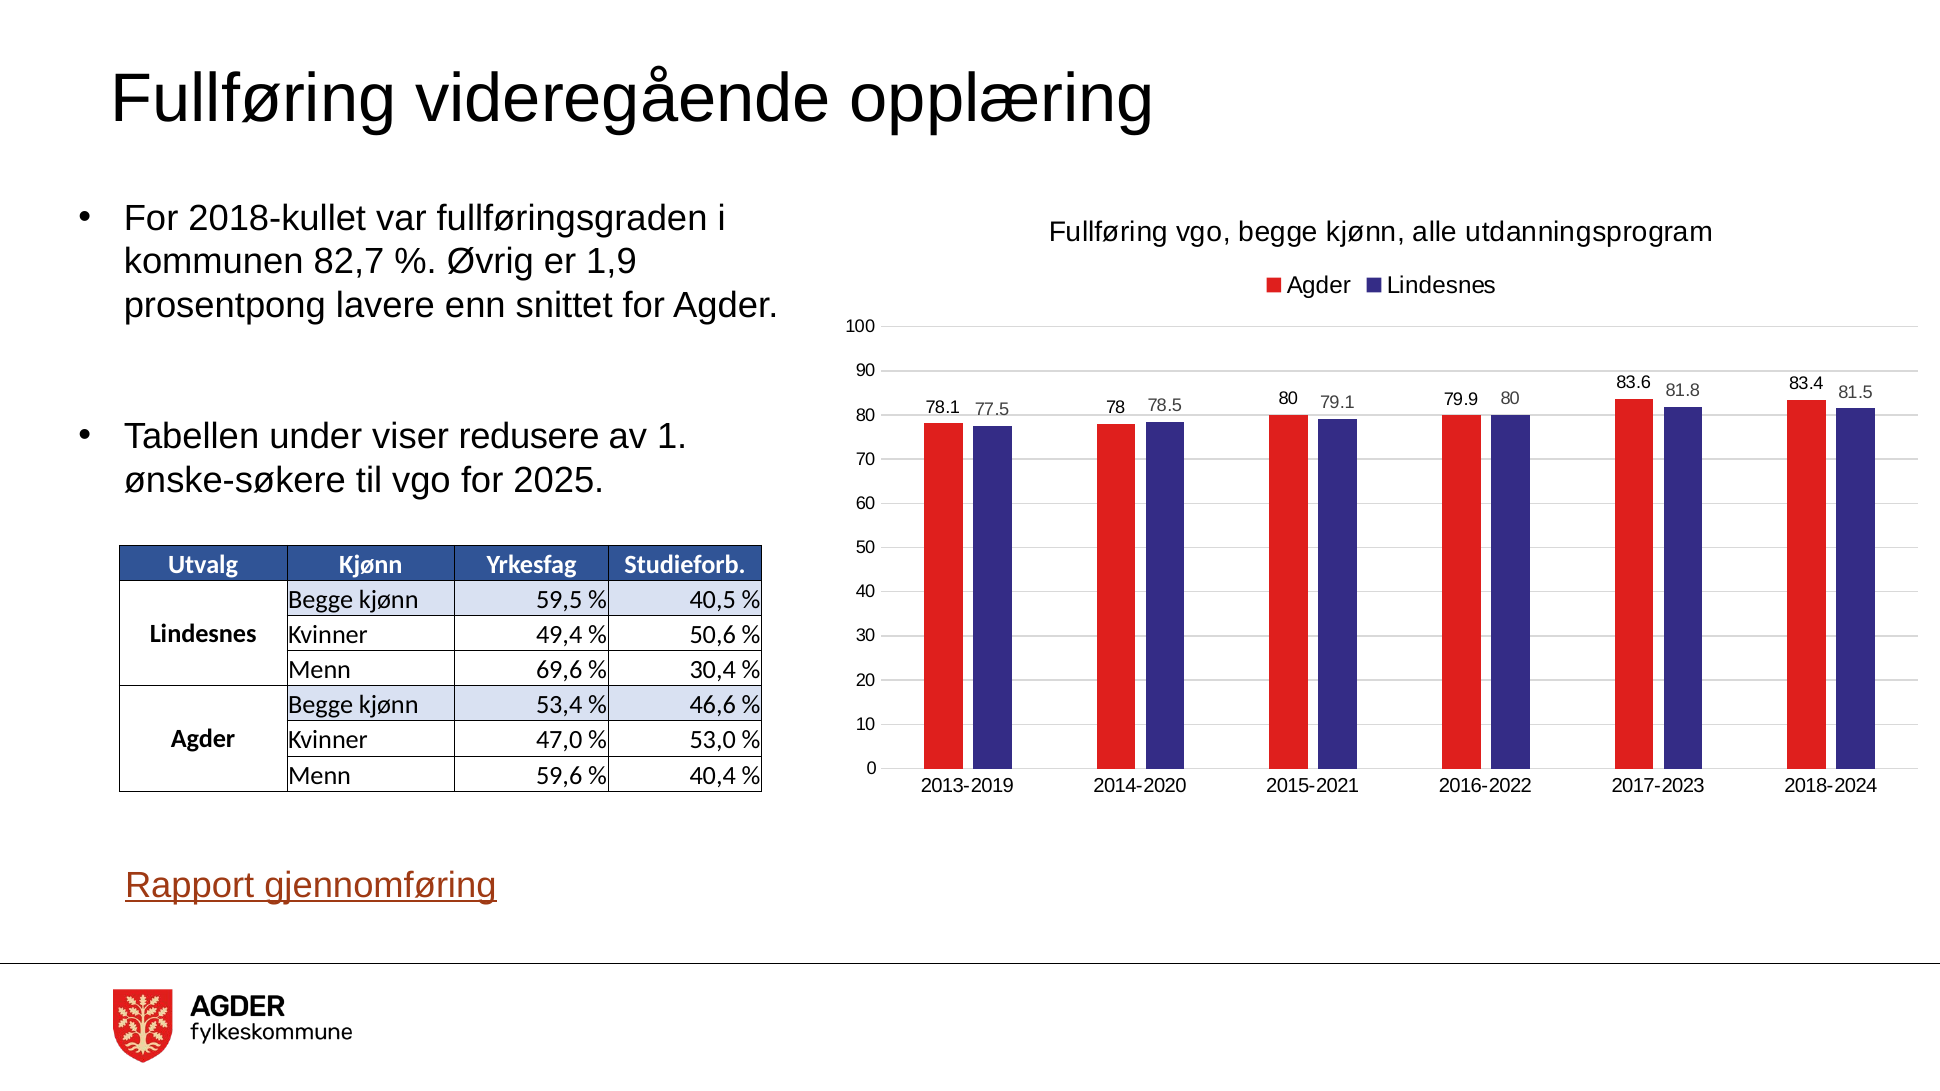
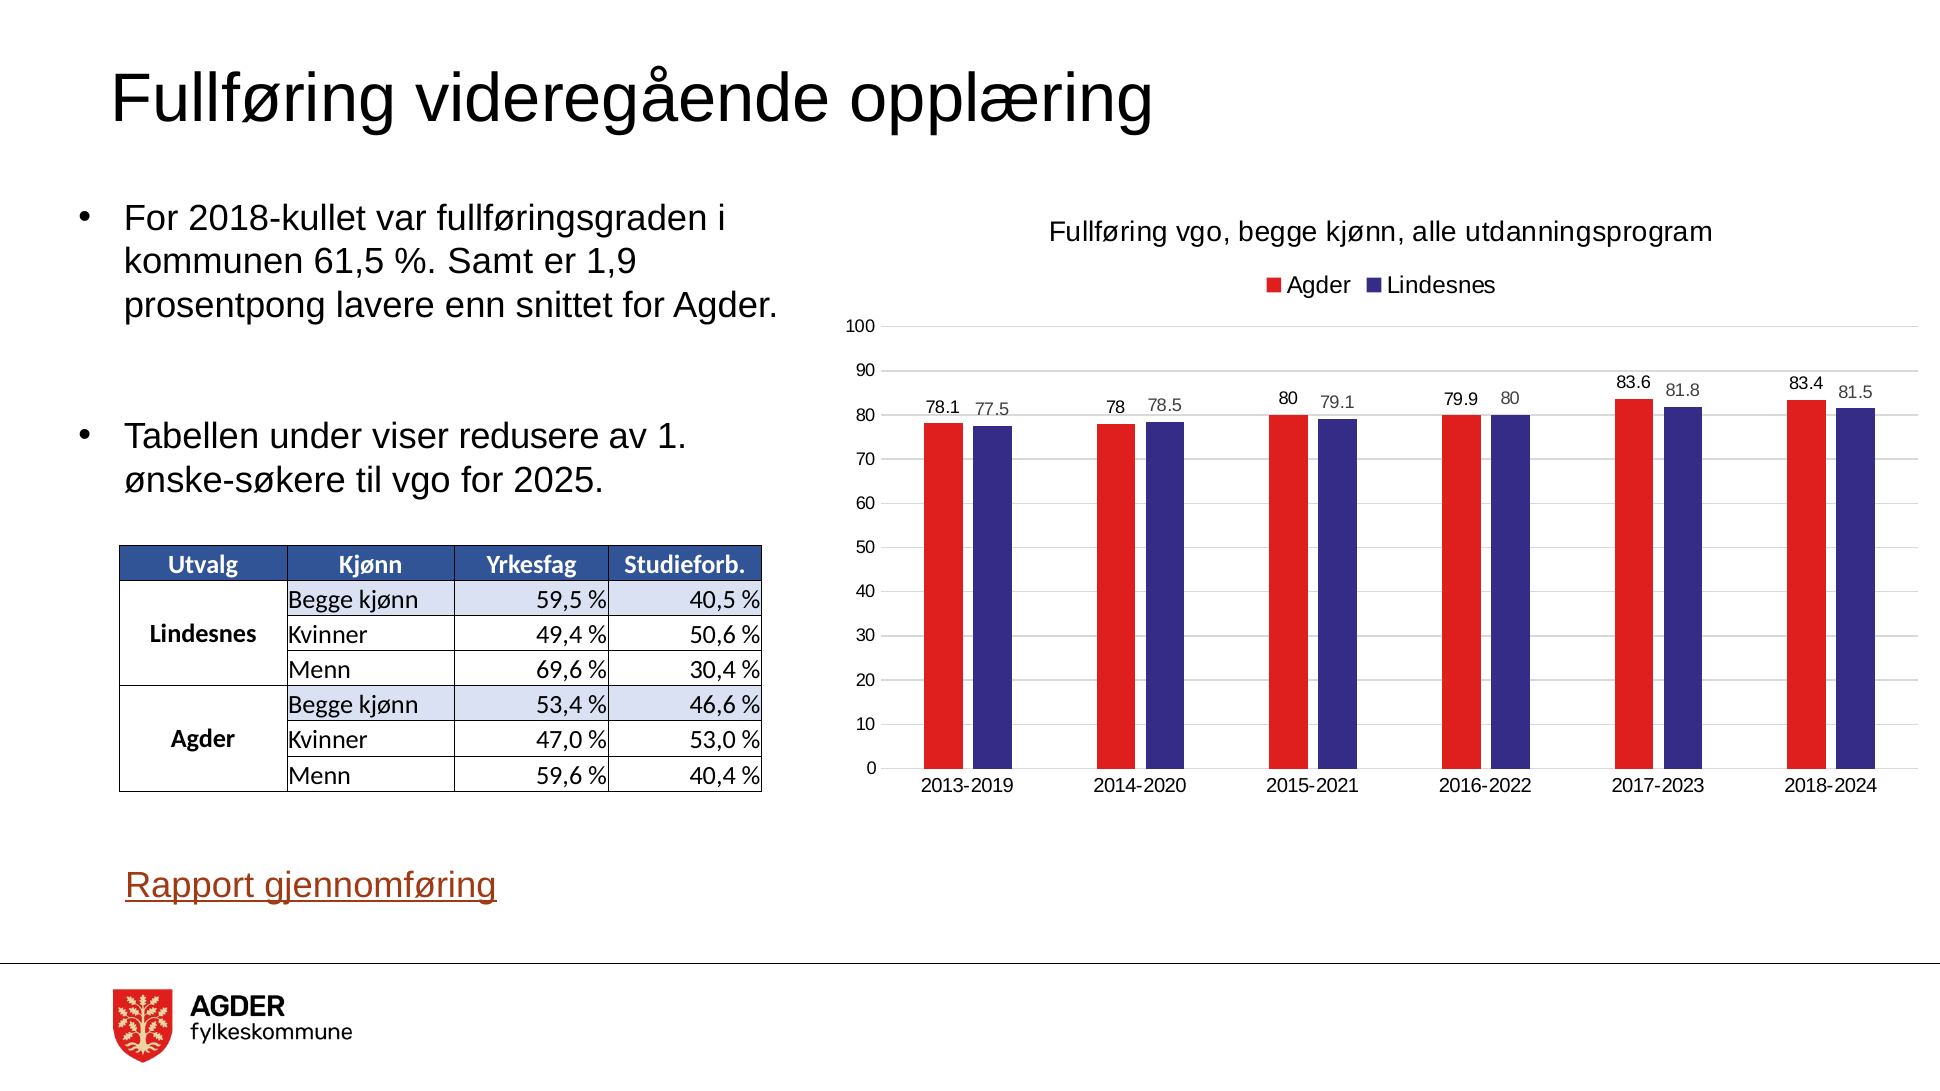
82,7: 82,7 -> 61,5 (349, 262)
Øvrig: Øvrig -> Samt (490, 262)
